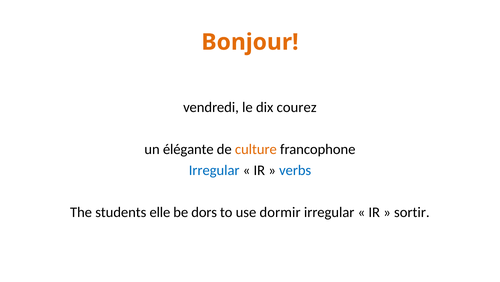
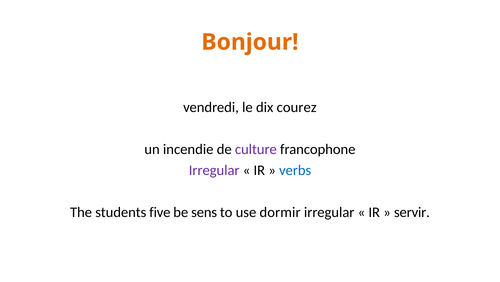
élégante: élégante -> incendie (188, 149)
culture colour: orange -> purple (256, 149)
Irregular colour: blue -> purple (214, 170)
elle: elle -> five (160, 212)
dors: dors -> sens (204, 212)
sortir: sortir -> servir (412, 212)
